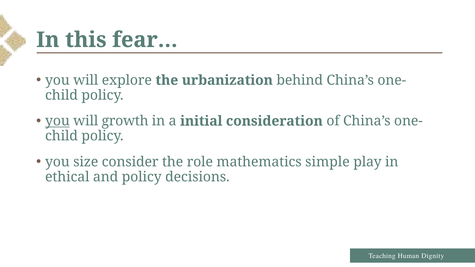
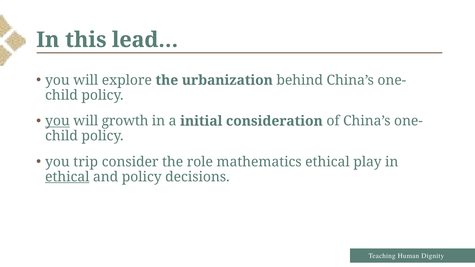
fear…: fear… -> lead… (145, 40)
size: size -> trip (86, 162)
mathematics simple: simple -> ethical (327, 162)
ethical underline: none -> present (67, 177)
